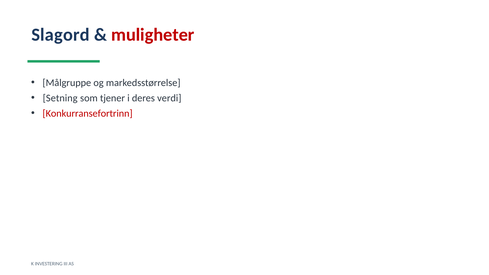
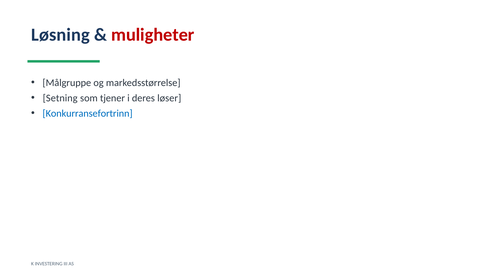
Slagord: Slagord -> Løsning (60, 35)
verdi: verdi -> løser (169, 98)
Konkurransefortrinn colour: red -> blue (88, 113)
